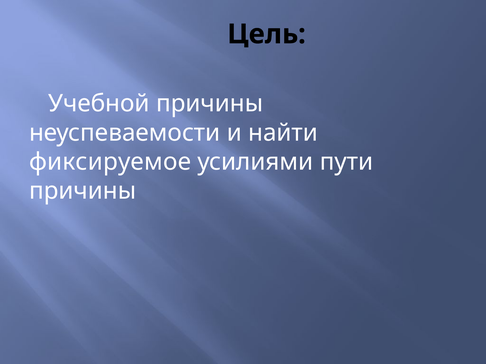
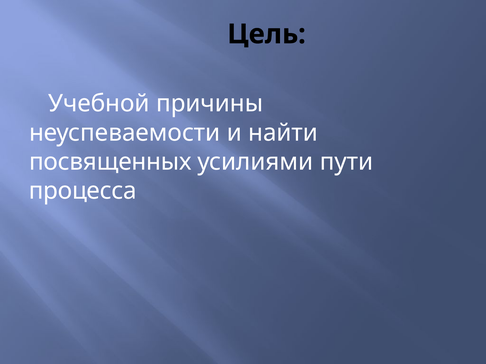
фиксируемое: фиксируемое -> посвященных (110, 162)
причины: причины -> процесса (83, 191)
